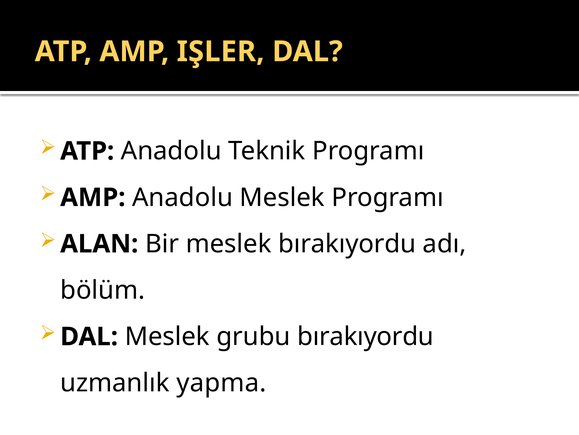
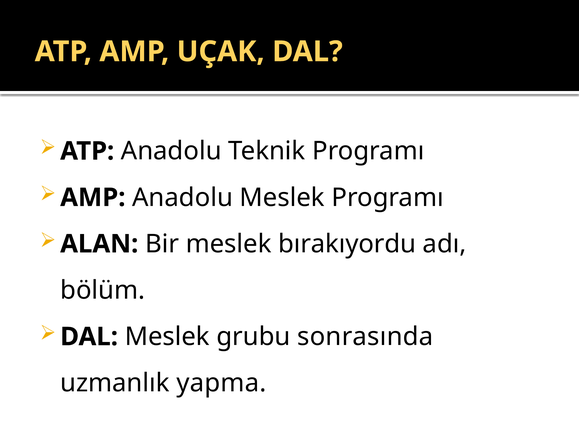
IŞLER: IŞLER -> UÇAK (221, 52)
grubu bırakıyordu: bırakıyordu -> sonrasında (365, 336)
